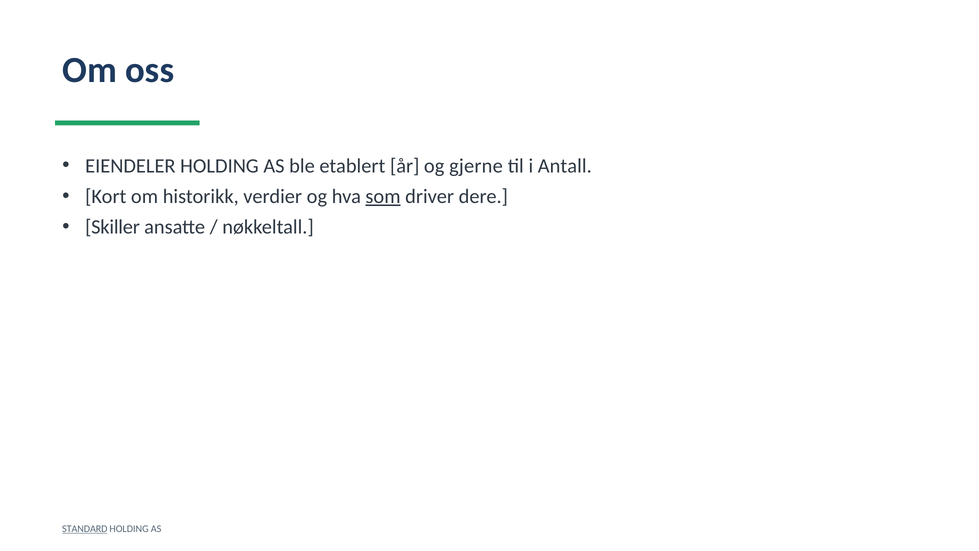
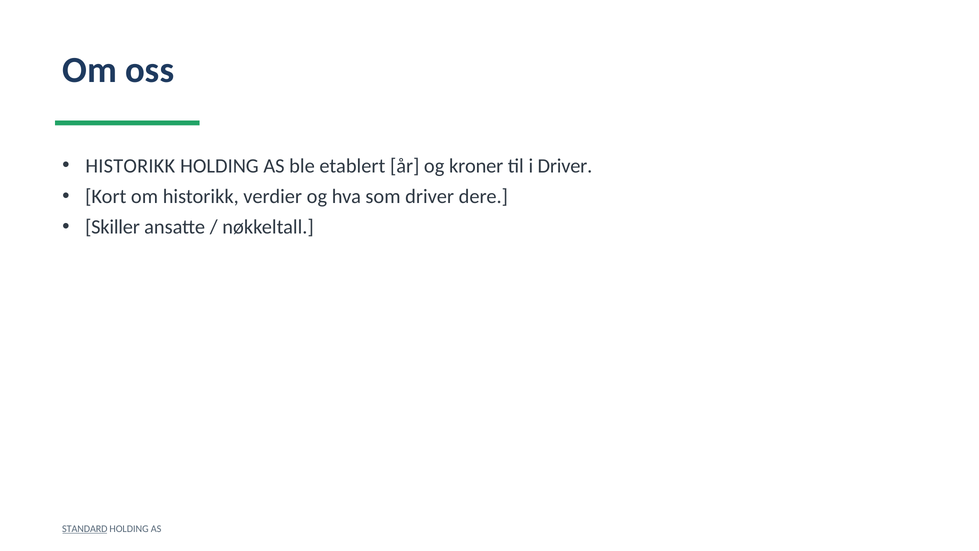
EIENDELER: EIENDELER -> HISTORIKK (130, 166)
gjerne: gjerne -> kroner (476, 166)
i Antall: Antall -> Driver (565, 166)
som underline: present -> none (383, 196)
